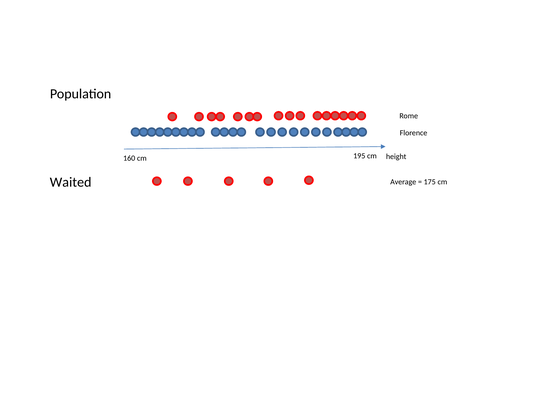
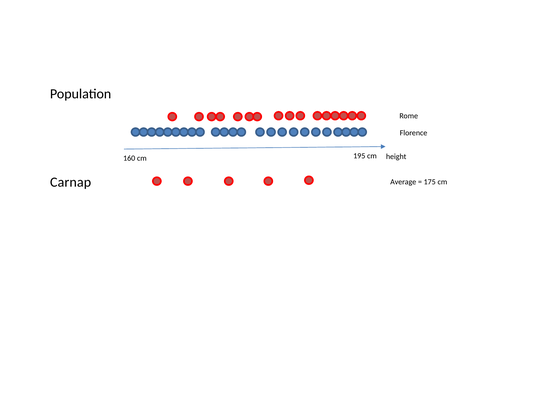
Waited: Waited -> Carnap (71, 182)
